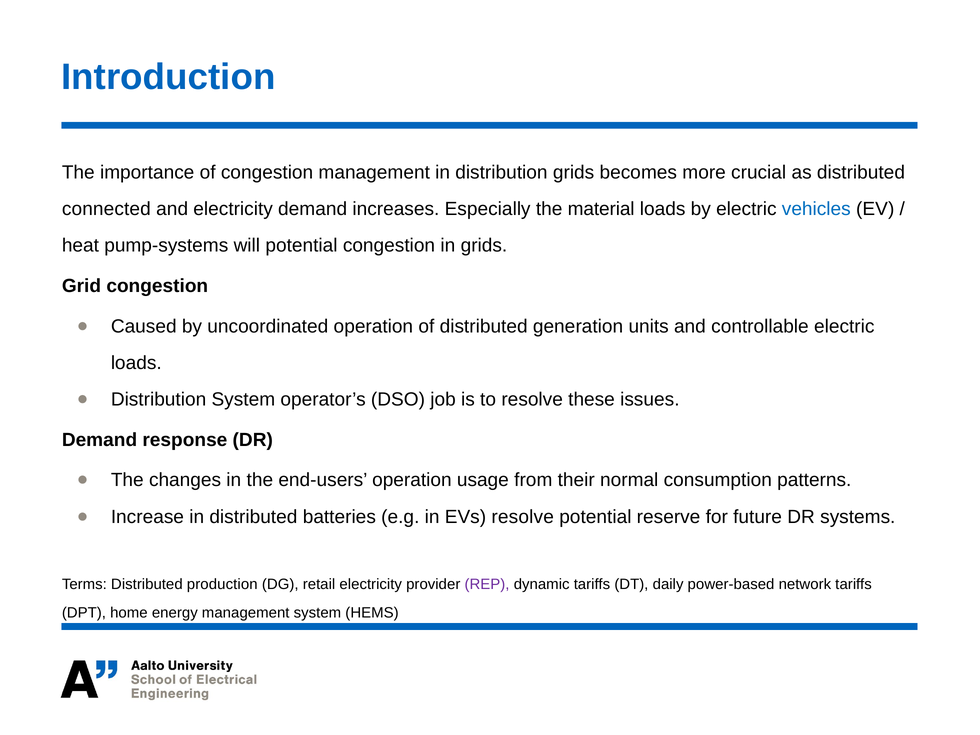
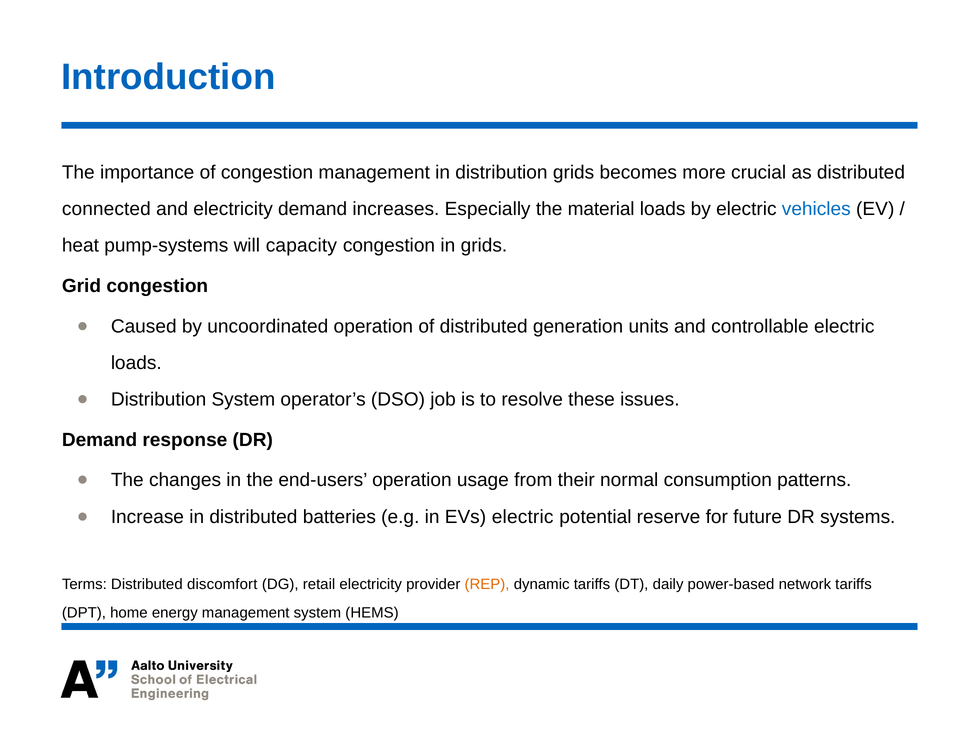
will potential: potential -> capacity (301, 245)
EVs resolve: resolve -> electric (523, 517)
production: production -> discomfort (222, 584)
REP colour: purple -> orange (487, 584)
